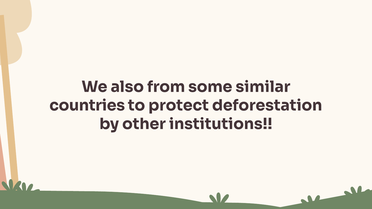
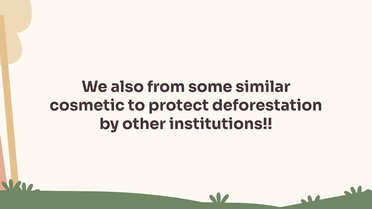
countries: countries -> cosmetic (87, 105)
